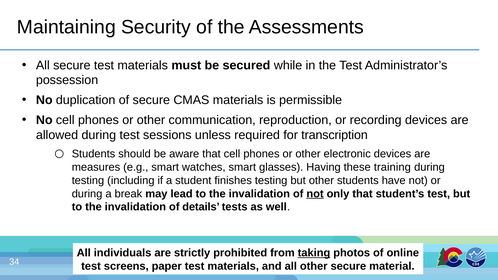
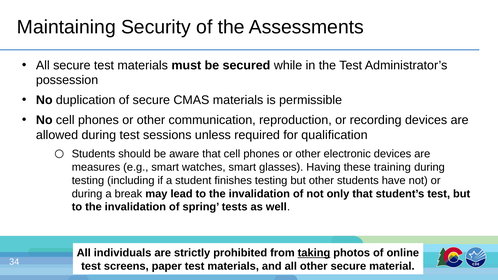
transcription: transcription -> qualification (334, 135)
not underline: present -> none (315, 194)
details: details -> spring (201, 207)
